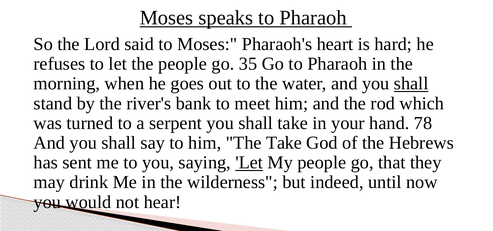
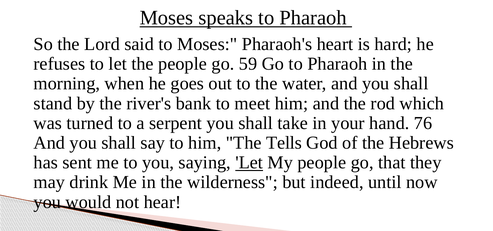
35: 35 -> 59 (248, 64)
shall underline: present -> none (411, 84)
78: 78 -> 76 (423, 123)
The Take: Take -> Tells (284, 143)
